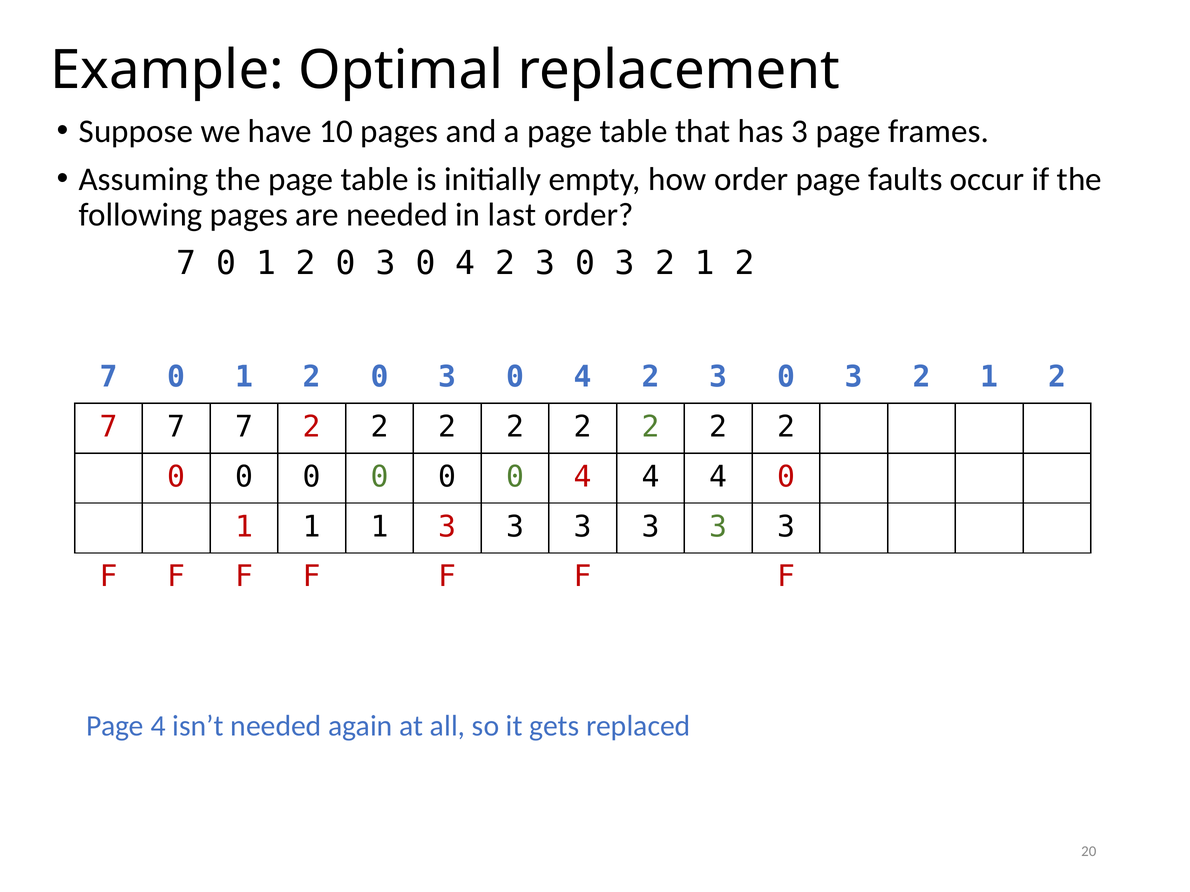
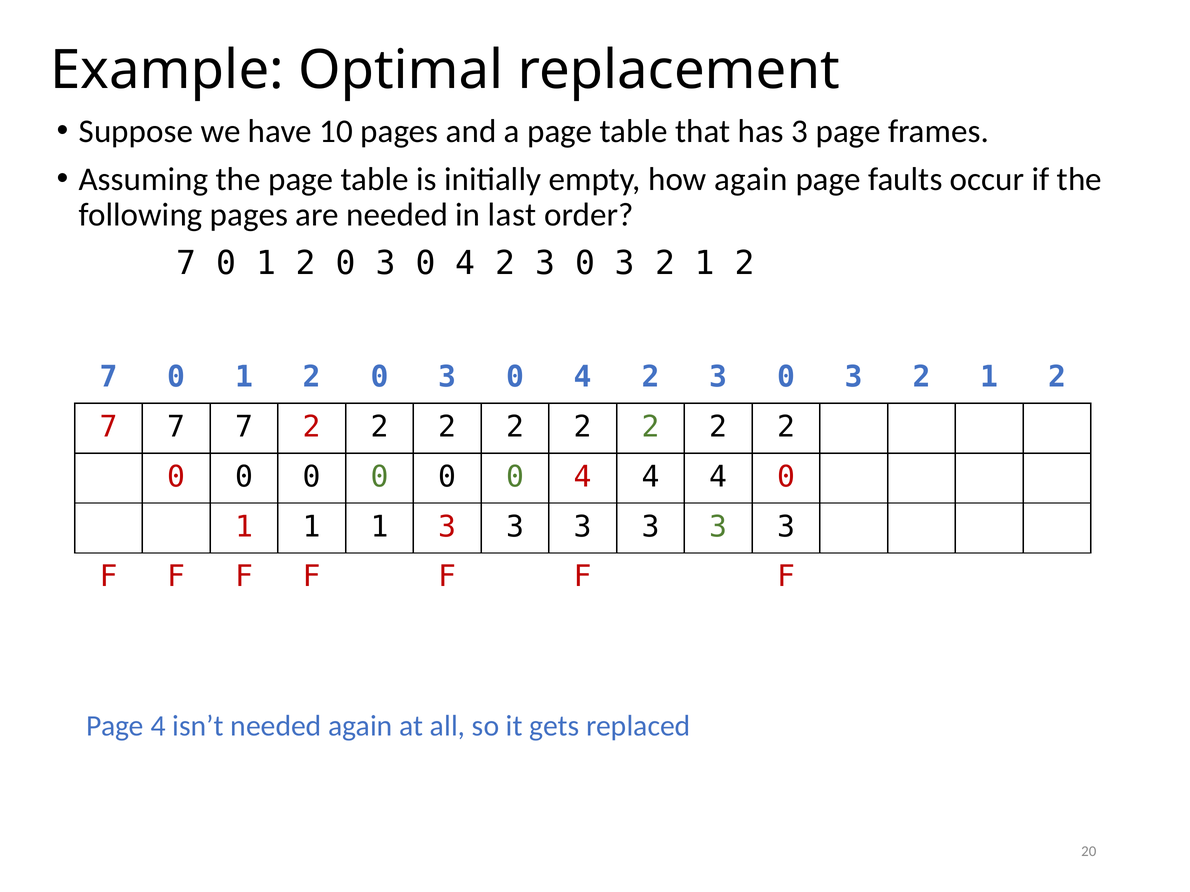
how order: order -> again (751, 179)
